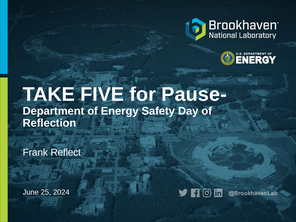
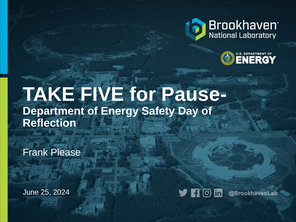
Reflect: Reflect -> Please (66, 152)
